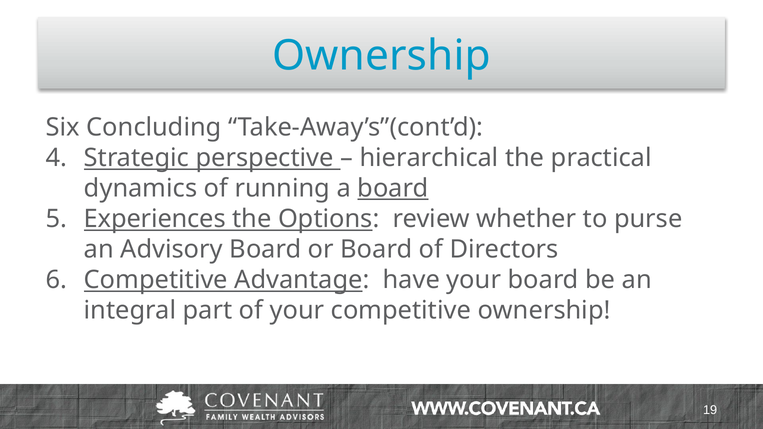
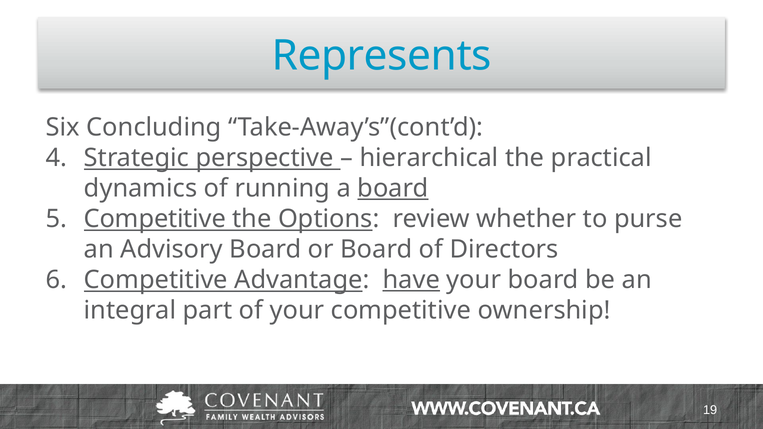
Ownership: Ownership -> Represents (382, 56)
Experiences: Experiences -> Competitive (155, 219)
have underline: none -> present (411, 280)
